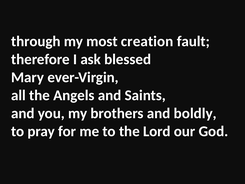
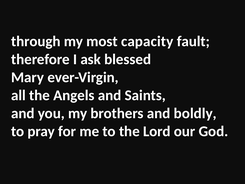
creation: creation -> capacity (147, 41)
